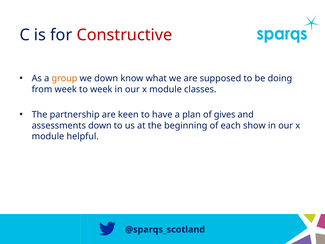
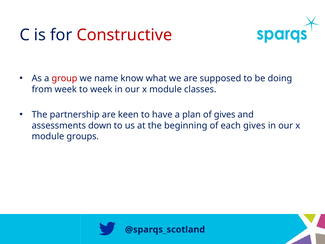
group colour: orange -> red (64, 78)
we down: down -> name (106, 78)
each show: show -> gives (254, 125)
helpful: helpful -> groups (83, 136)
